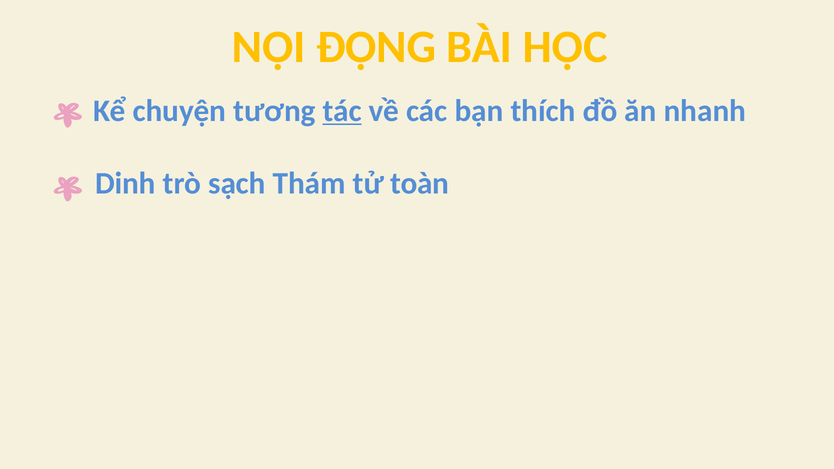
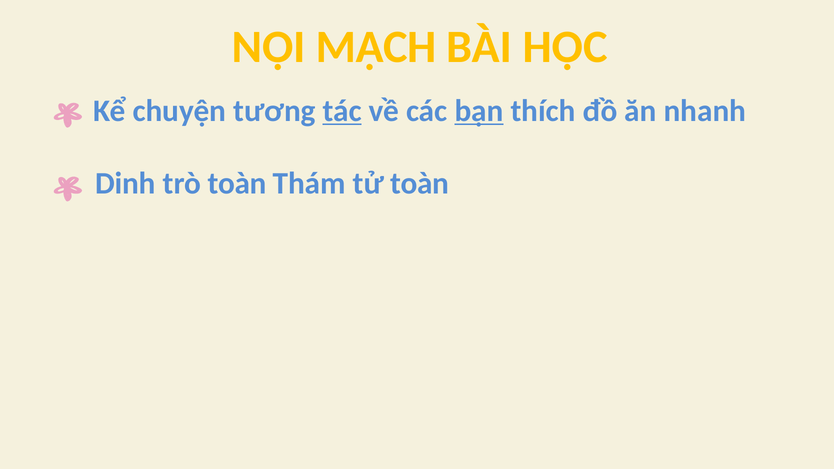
ĐỘNG: ĐỘNG -> MẠCH (376, 47)
bạn underline: none -> present (479, 111)
trò sạch: sạch -> toàn (237, 184)
